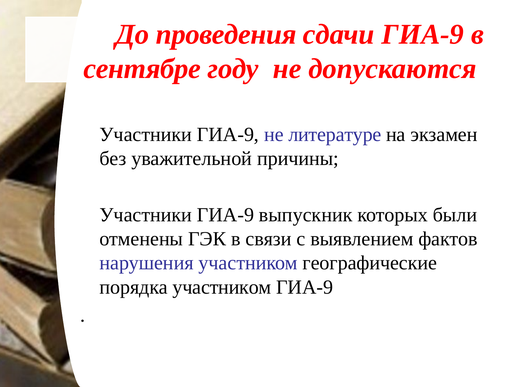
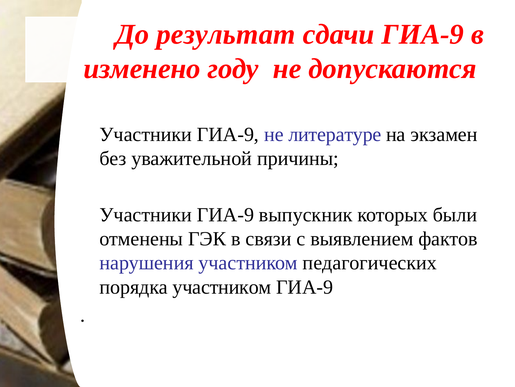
проведения: проведения -> результат (226, 34)
сентябре: сентябре -> изменено (142, 69)
географические: географические -> педагогических (370, 262)
